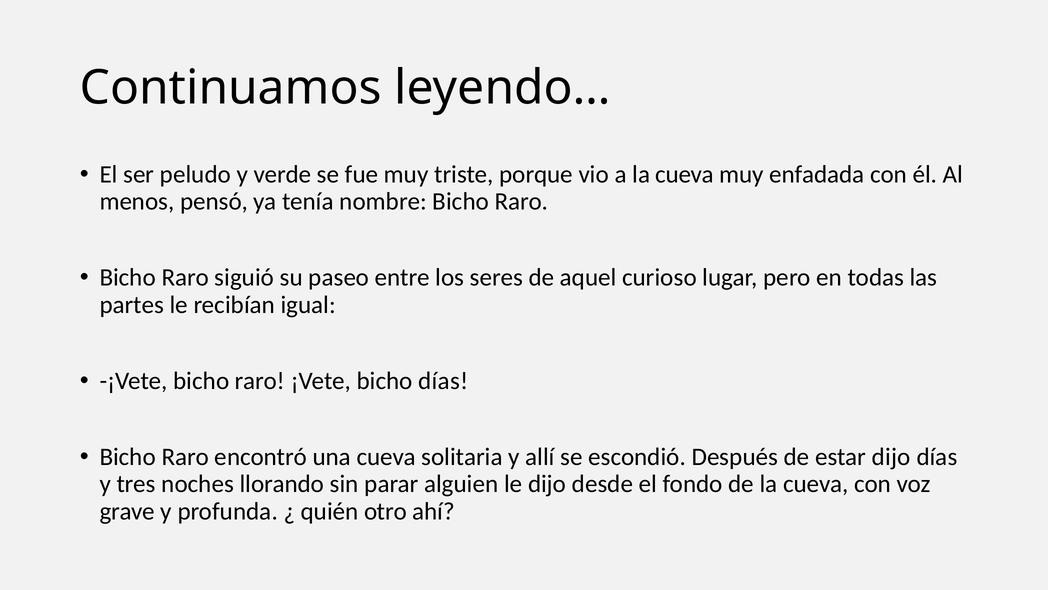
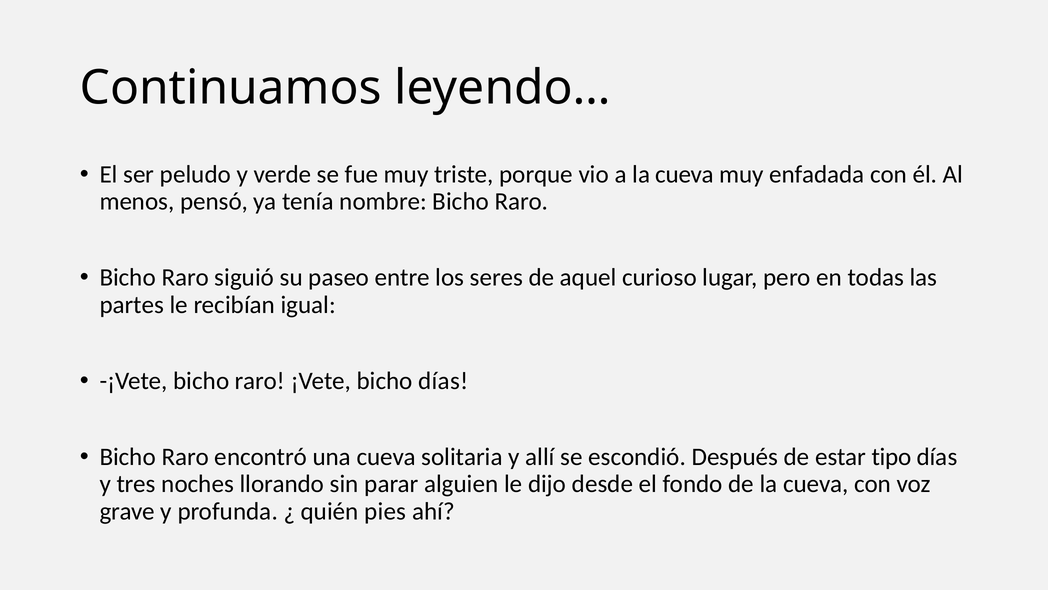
estar dijo: dijo -> tipo (891, 457)
otro: otro -> pies (385, 511)
